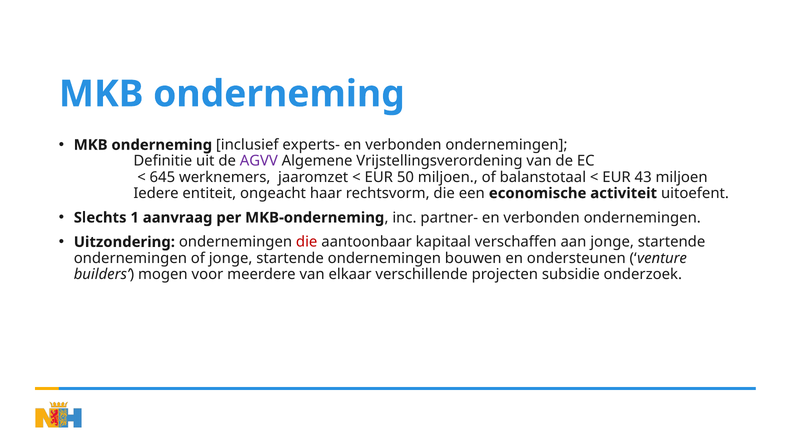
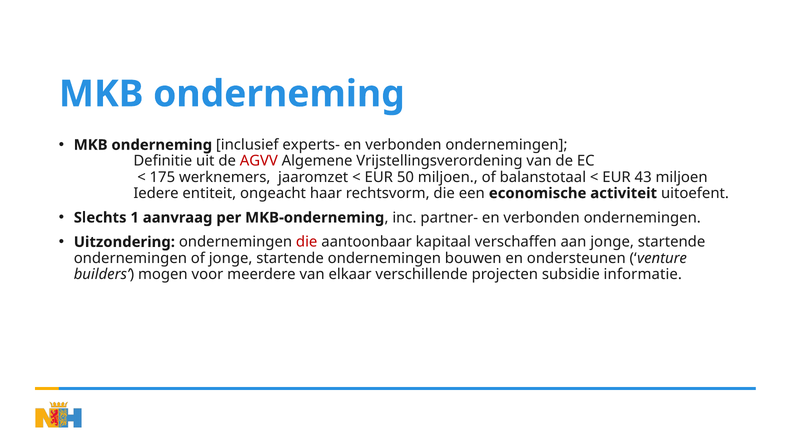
AGVV colour: purple -> red (259, 161)
645: 645 -> 175 (162, 177)
onderzoek: onderzoek -> informatie (643, 274)
